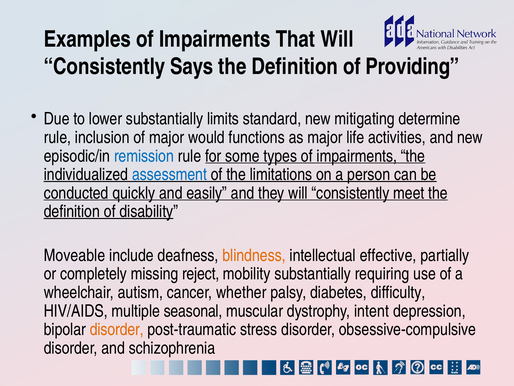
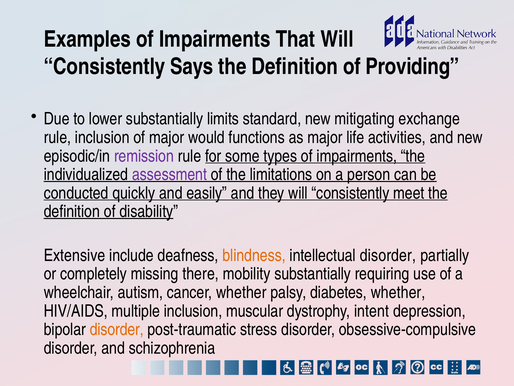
determine: determine -> exchange (429, 119)
remission colour: blue -> purple (144, 156)
assessment colour: blue -> purple (169, 174)
Moveable: Moveable -> Extensive (75, 255)
intellectual effective: effective -> disorder (388, 255)
reject: reject -> there (201, 274)
diabetes difficulty: difficulty -> whether (398, 292)
multiple seasonal: seasonal -> inclusion (193, 311)
